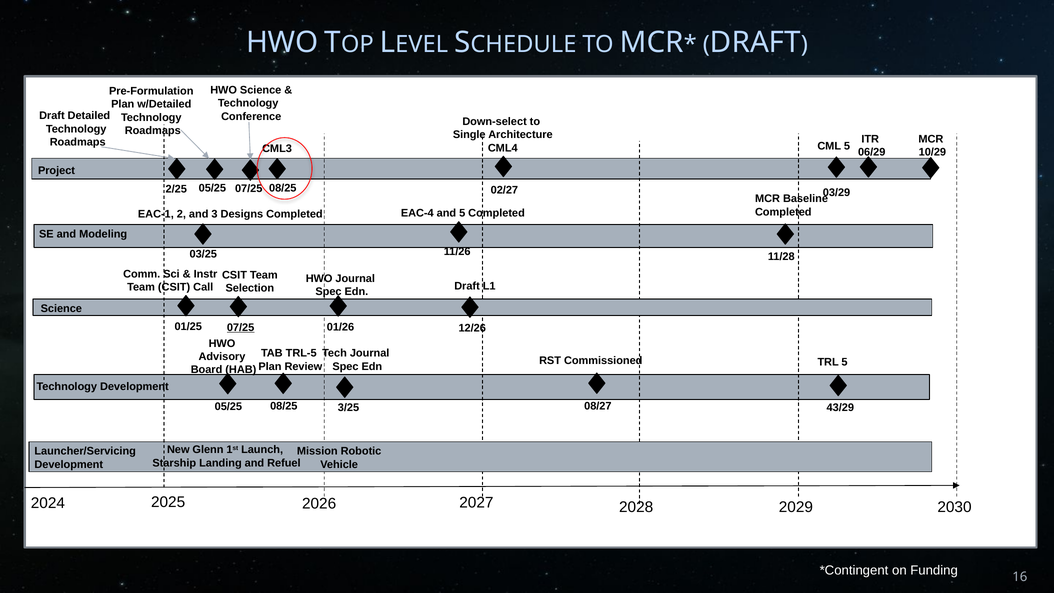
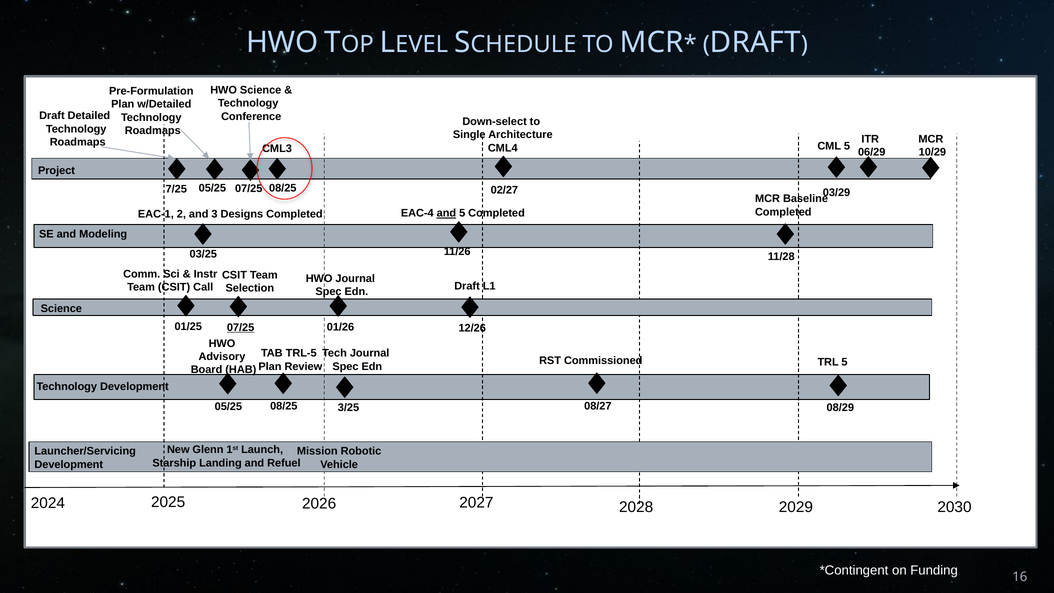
2/25: 2/25 -> 7/25 (176, 189)
and underline: none -> present (446, 213)
43/29: 43/29 -> 08/29 (840, 408)
